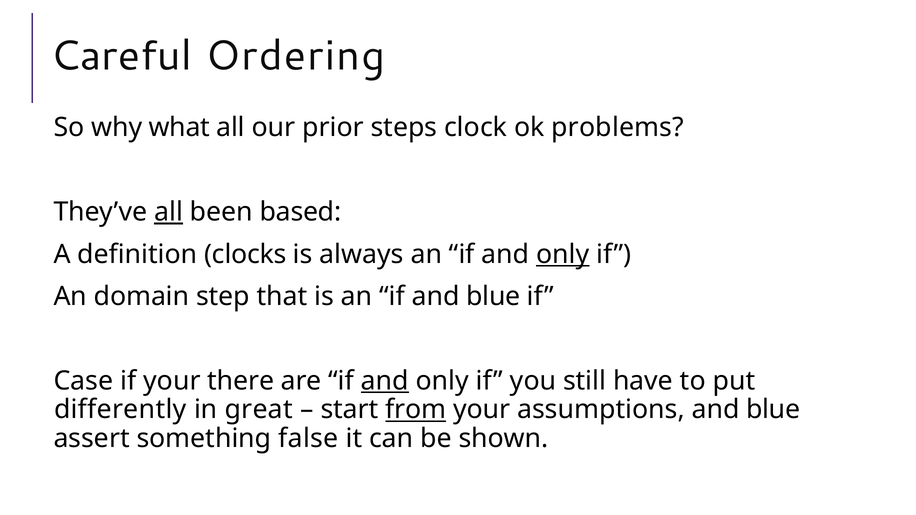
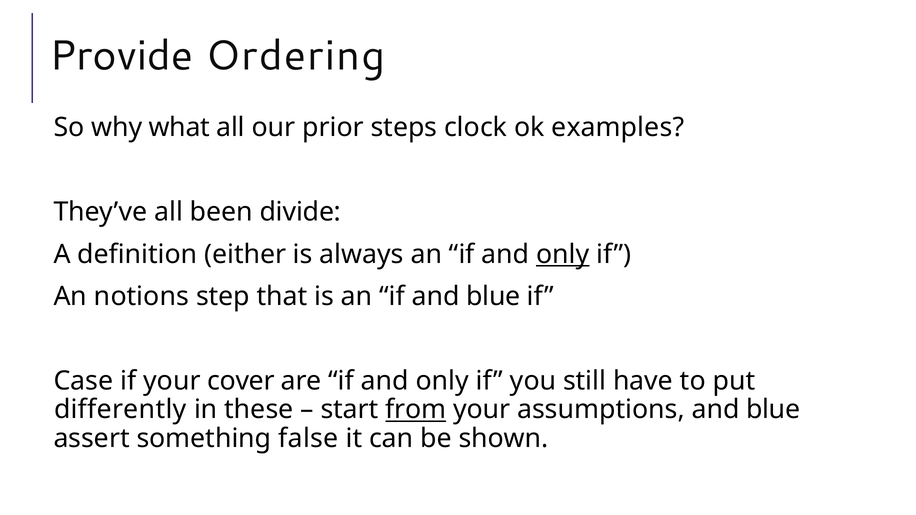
Careful: Careful -> Provide (121, 56)
problems: problems -> examples (618, 128)
all underline: present -> none (169, 212)
based: based -> divide (300, 212)
clocks: clocks -> either (245, 254)
domain: domain -> notions (141, 297)
there: there -> cover (241, 381)
and underline: present -> none (385, 381)
great: great -> these (259, 410)
